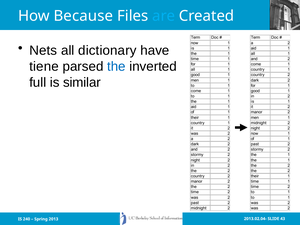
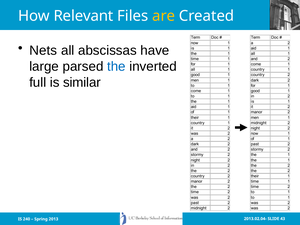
Because: Because -> Relevant (83, 16)
are colour: light blue -> yellow (164, 16)
dictionary: dictionary -> abscissas (107, 50)
tiene: tiene -> large (44, 66)
